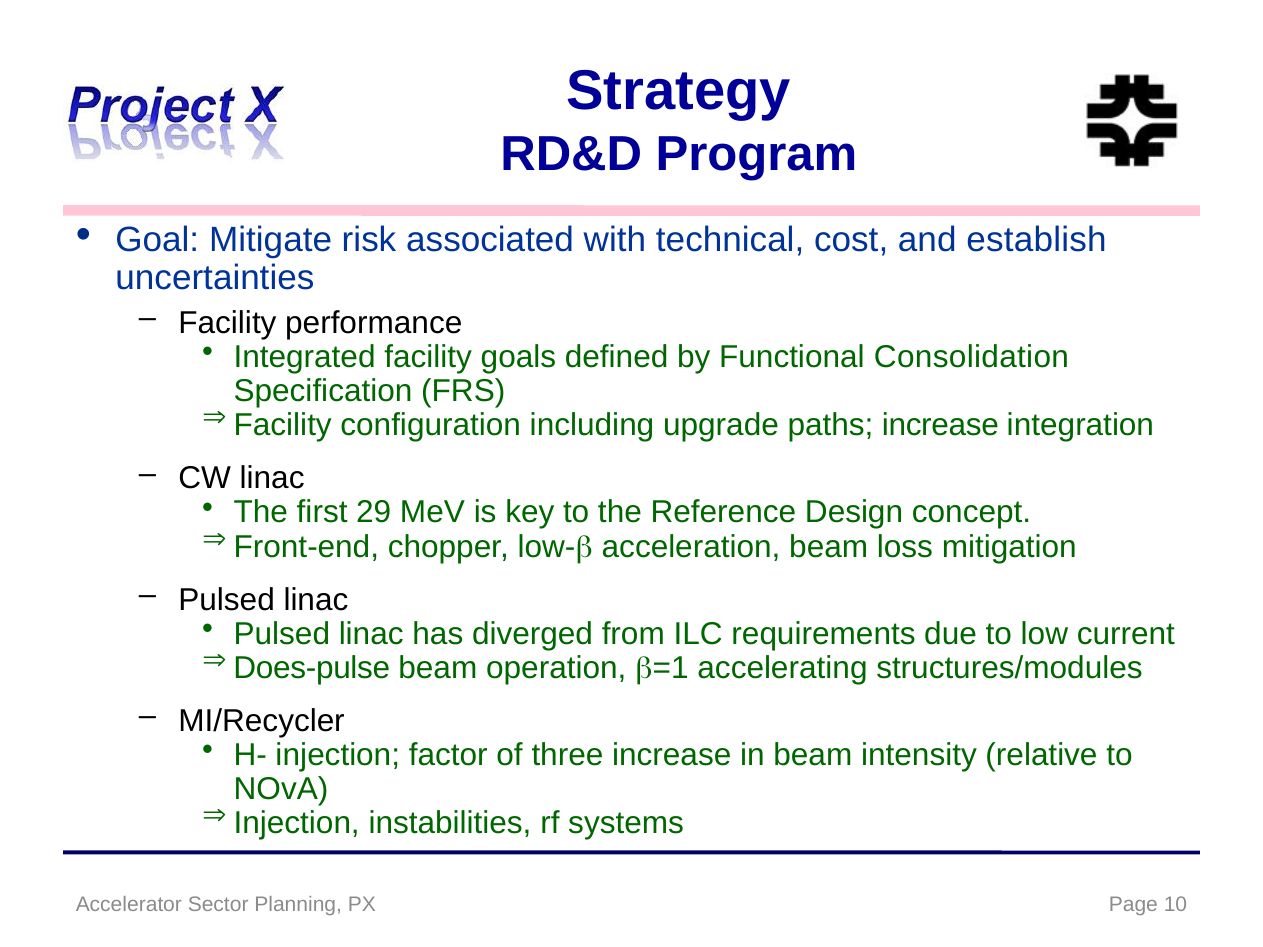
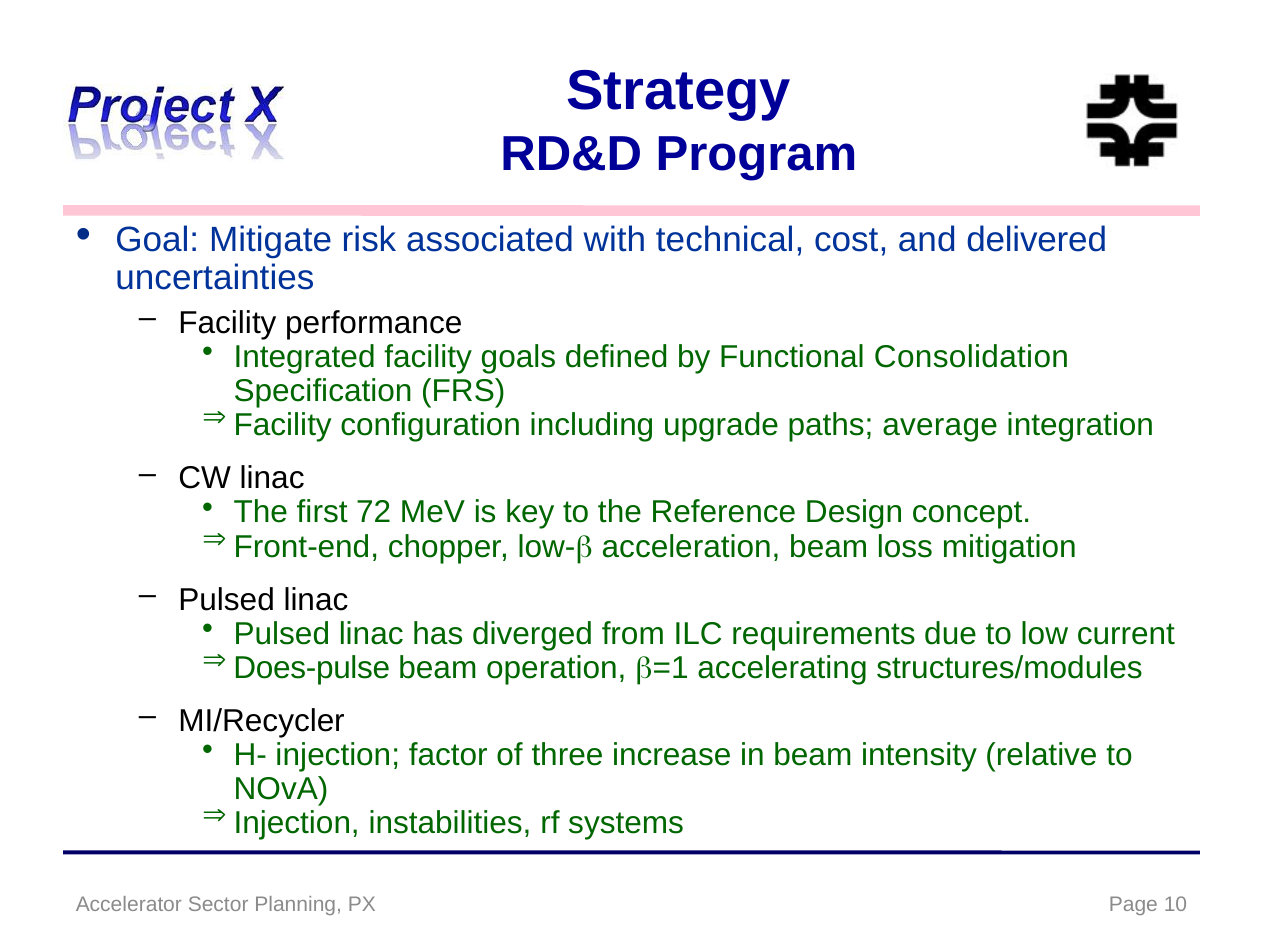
establish: establish -> delivered (1037, 240)
paths increase: increase -> average (940, 426)
29: 29 -> 72 (374, 513)
